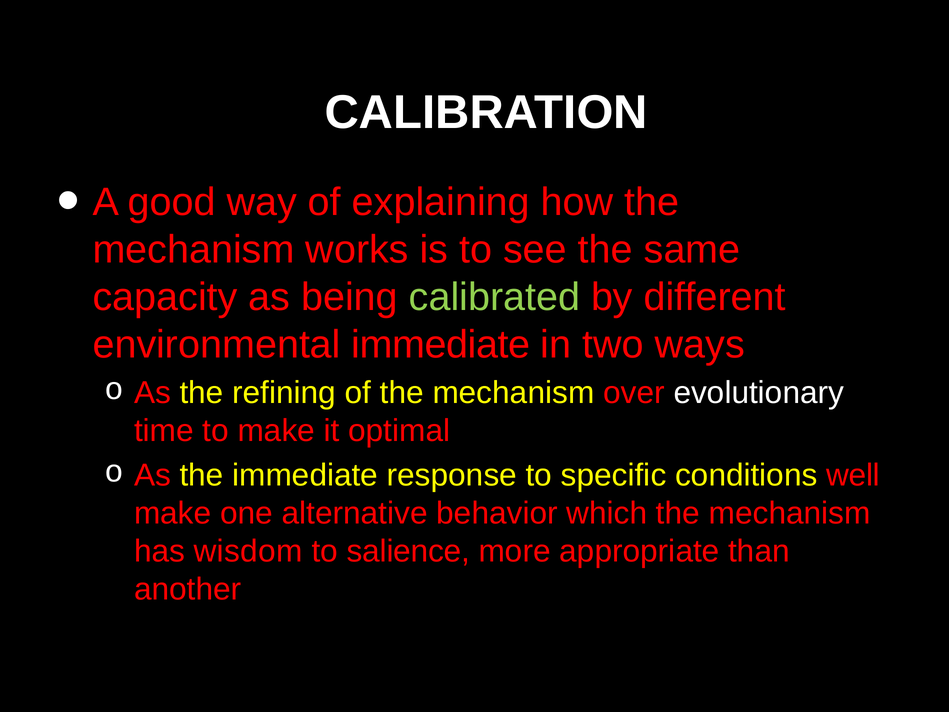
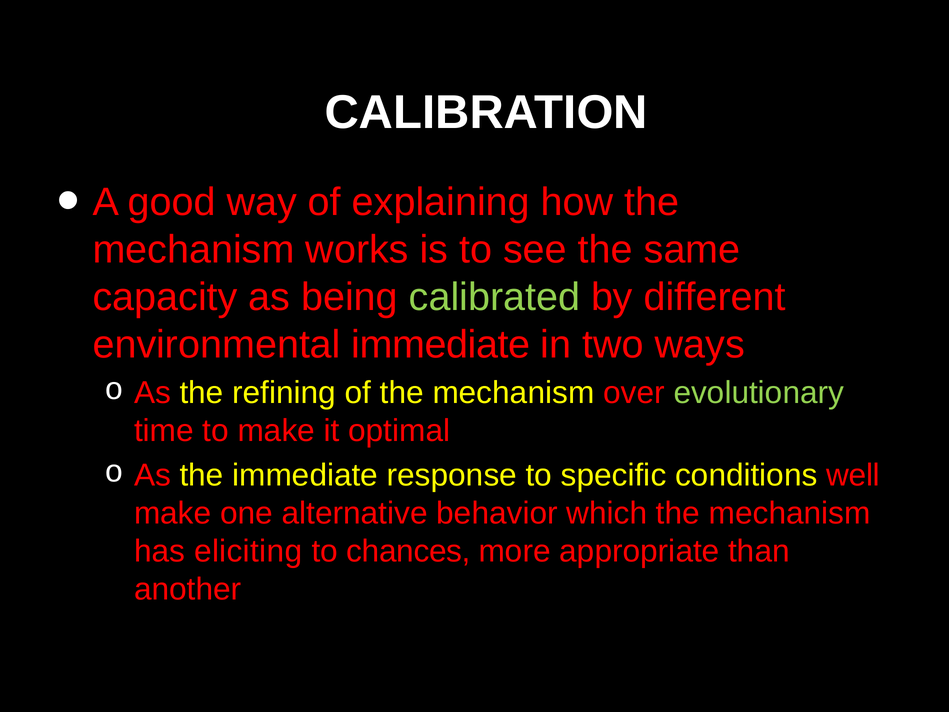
evolutionary colour: white -> light green (759, 393)
wisdom: wisdom -> eliciting (248, 551)
salience: salience -> chances (408, 551)
